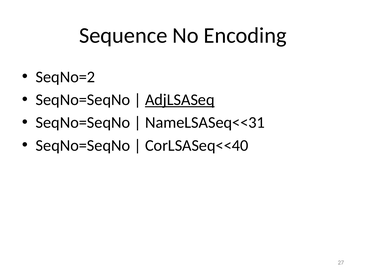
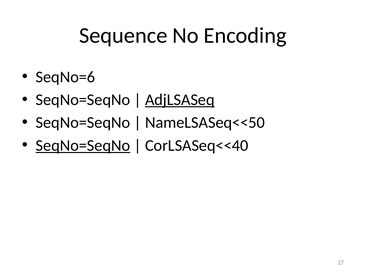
SeqNo=2: SeqNo=2 -> SeqNo=6 (65, 77)
NameLSASeq<<31: NameLSASeq<<31 -> NameLSASeq<<50 (205, 122)
SeqNo=SeqNo underline: none -> present (83, 145)
